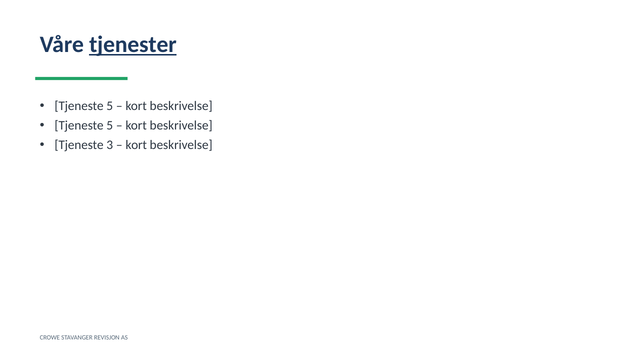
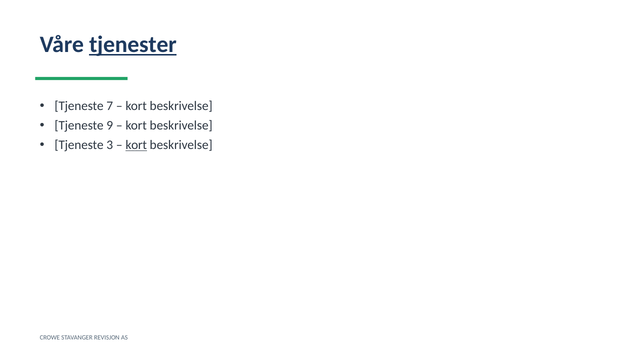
5: 5 -> 7 (110, 106)
5: 5 -> 9 (110, 126)
kort underline: none -> present (136, 145)
